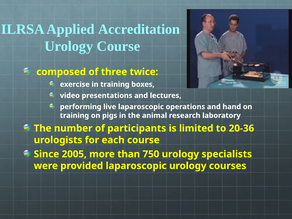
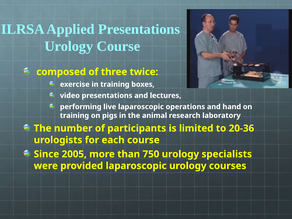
Applied Accreditation: Accreditation -> Presentations (139, 29)
